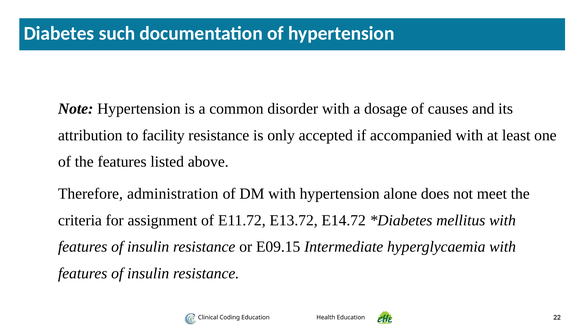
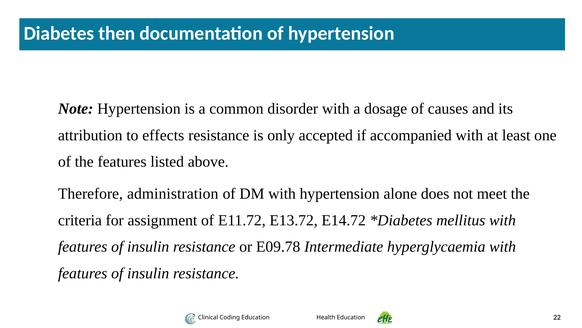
such: such -> then (117, 33)
facility: facility -> effects (163, 135)
E09.15: E09.15 -> E09.78 (278, 246)
